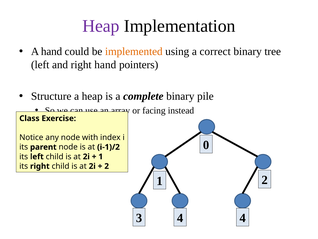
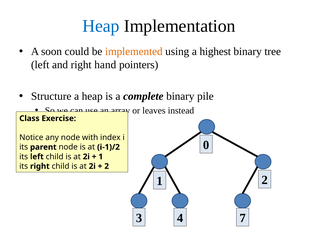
Heap colour: purple -> blue (101, 26)
A hand: hand -> soon (51, 51)
correct: correct -> highest (215, 51)
facing: facing -> leaves (154, 110)
4 4: 4 -> 7 (243, 218)
